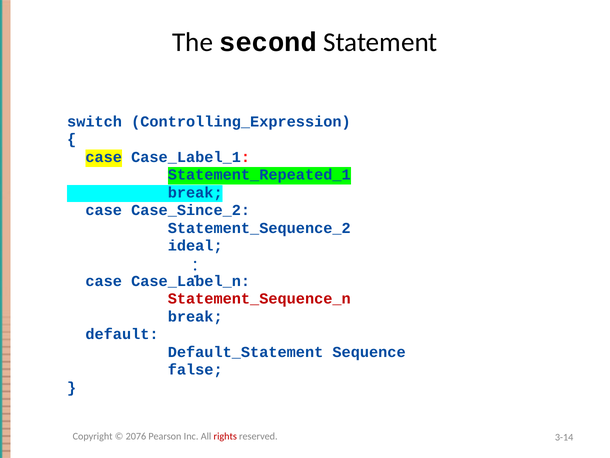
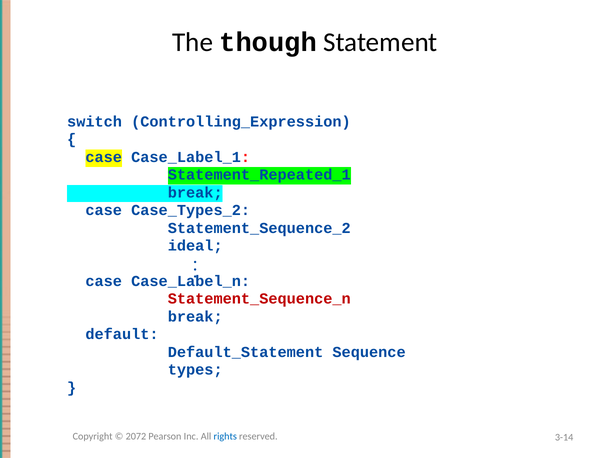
second: second -> though (268, 42)
Case_Since_2: Case_Since_2 -> Case_Types_2 (191, 210)
false: false -> types (195, 369)
2076: 2076 -> 2072 (136, 436)
rights colour: red -> blue (225, 436)
